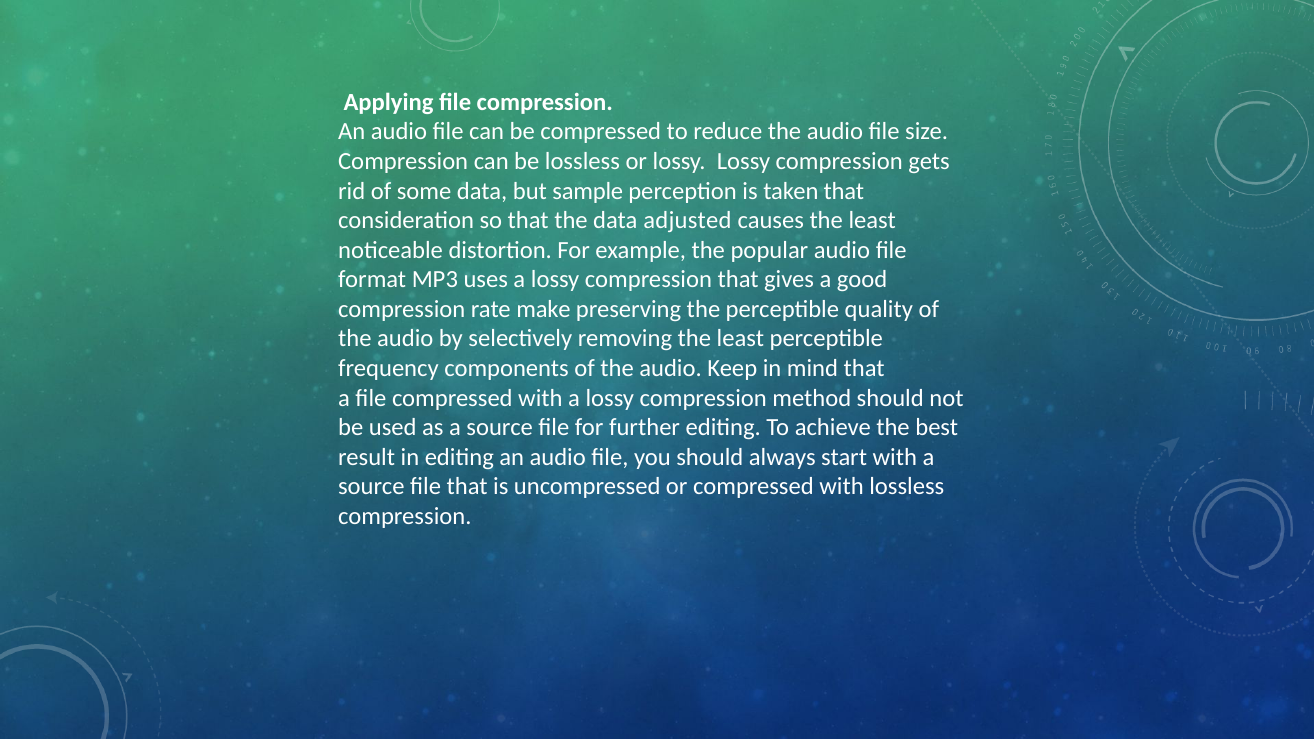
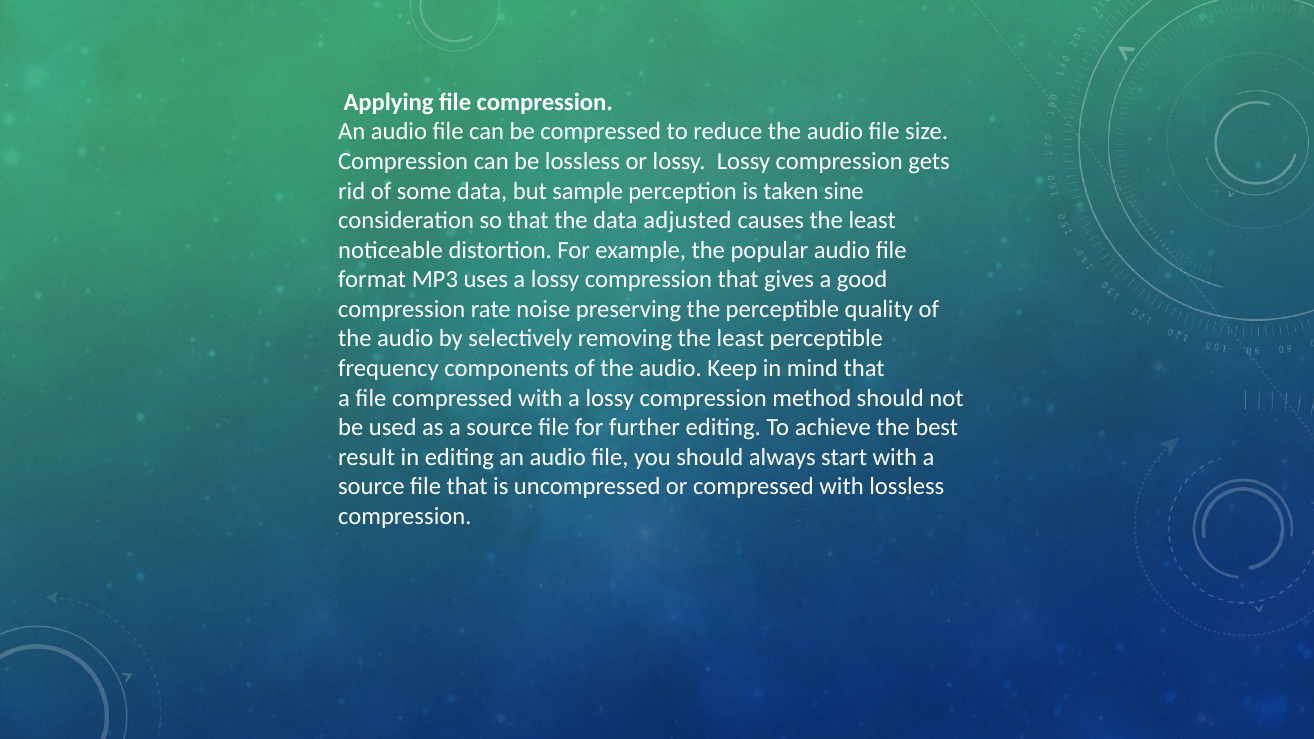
taken that: that -> sine (844, 191)
make: make -> noise (543, 309)
